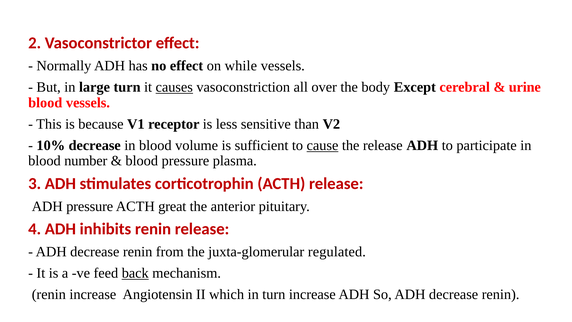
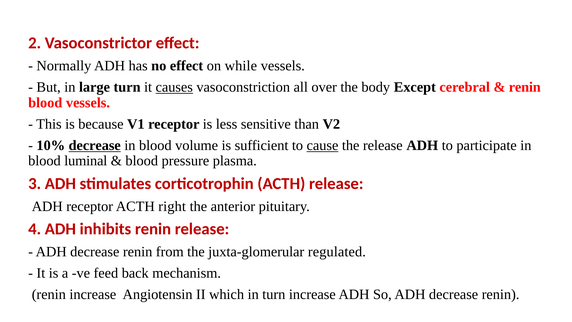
urine: urine -> renin (525, 87)
decrease underline: none -> present (95, 145)
number: number -> luminal (86, 161)
ADH pressure: pressure -> receptor (90, 206)
great: great -> right (172, 206)
back underline: present -> none (135, 273)
